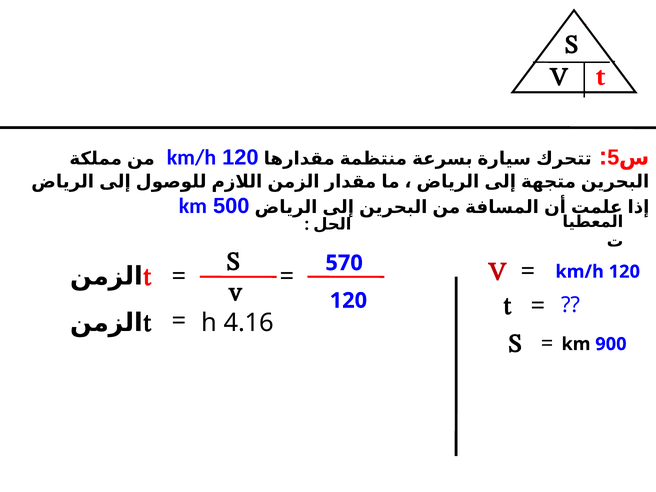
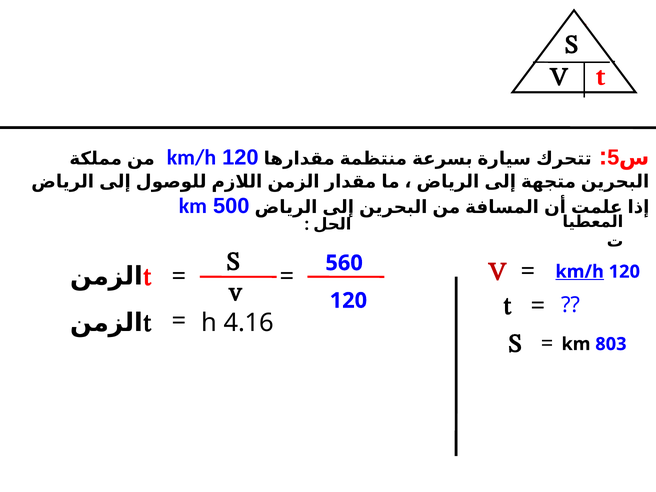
km/h underline: none -> present (580, 272)
570: 570 -> 560 (344, 263)
900: 900 -> 803 (611, 344)
